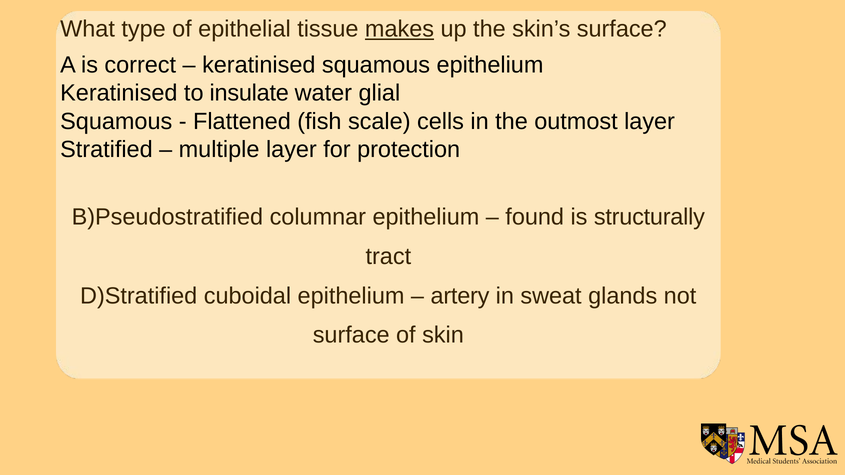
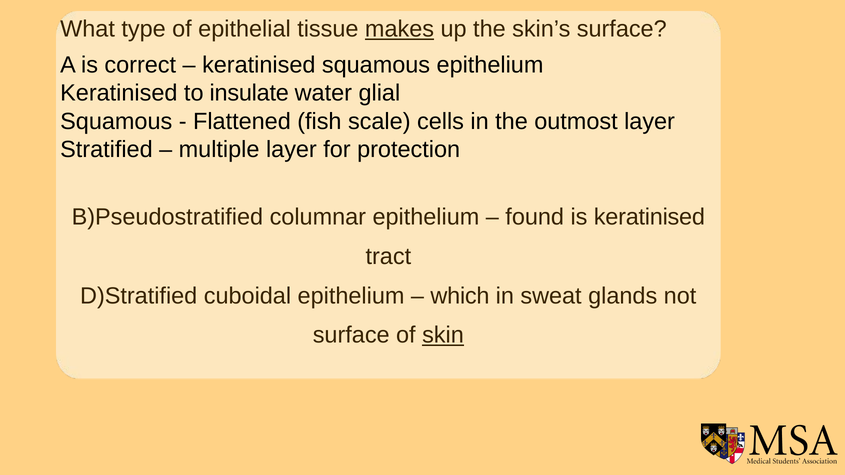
is structurally: structurally -> keratinised (649, 217)
artery: artery -> which (460, 296)
skin underline: none -> present (443, 335)
